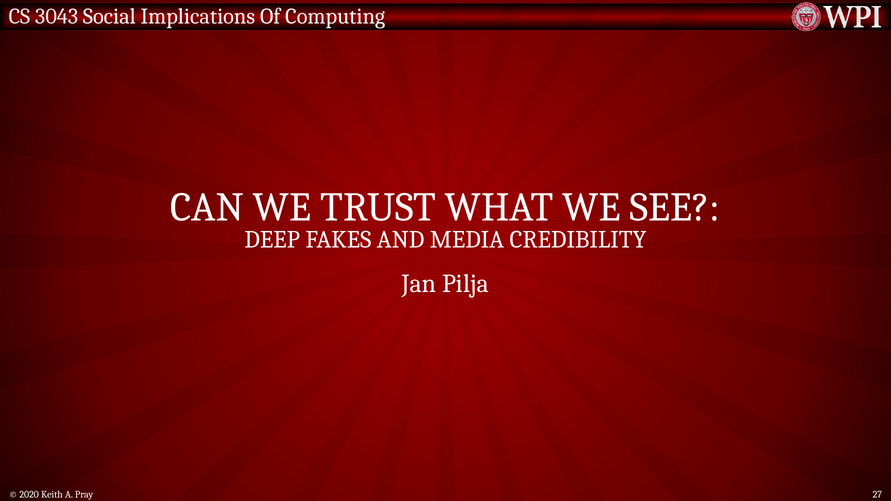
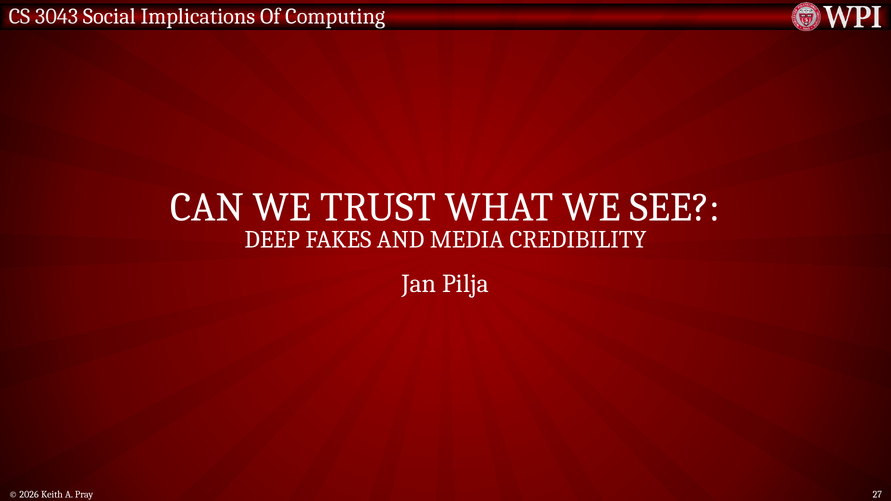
2020: 2020 -> 2026 (29, 495)
